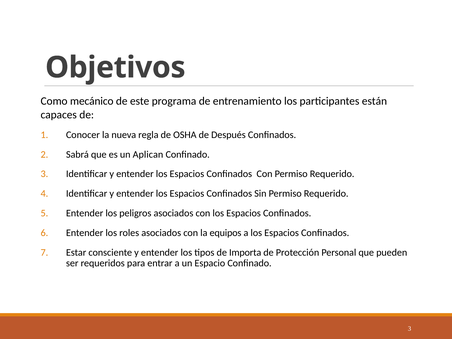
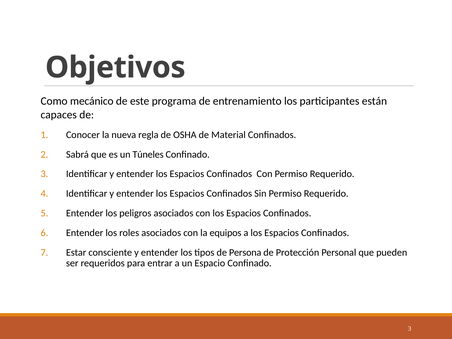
Después: Después -> Material (228, 135)
Aplican: Aplican -> Túneles (148, 154)
Importa: Importa -> Persona (245, 252)
